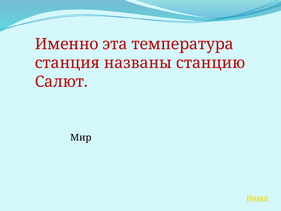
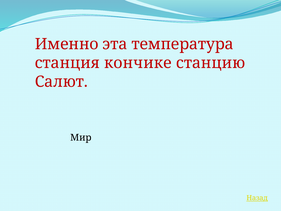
названы: названы -> кончике (138, 63)
